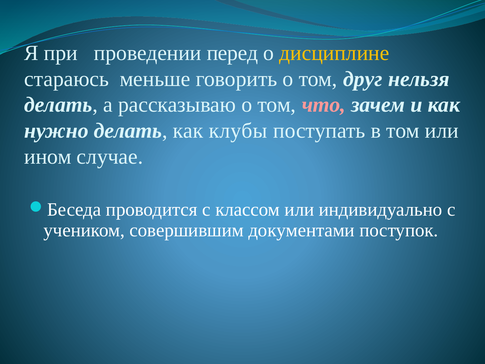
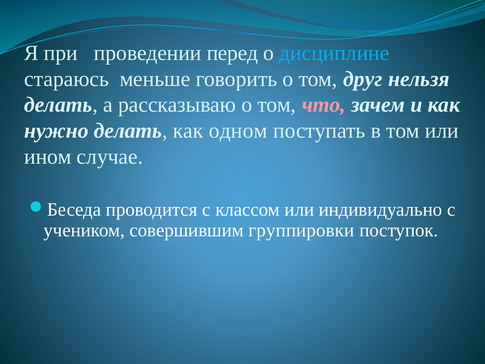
дисциплине colour: yellow -> light blue (334, 53)
клубы: клубы -> одном (238, 131)
документами: документами -> группировки (301, 230)
